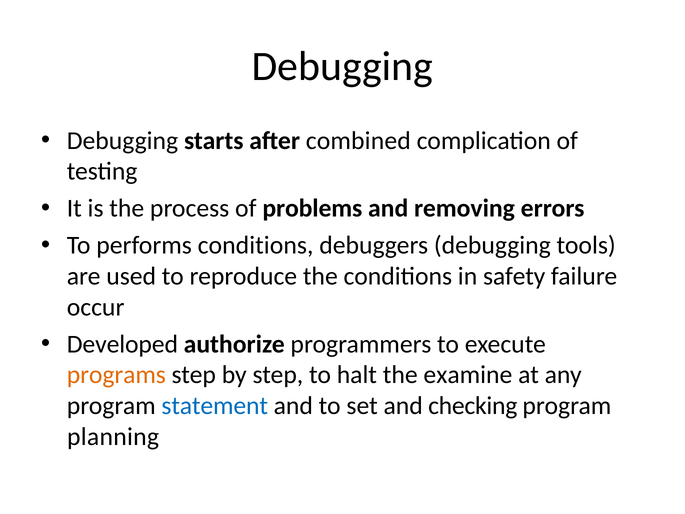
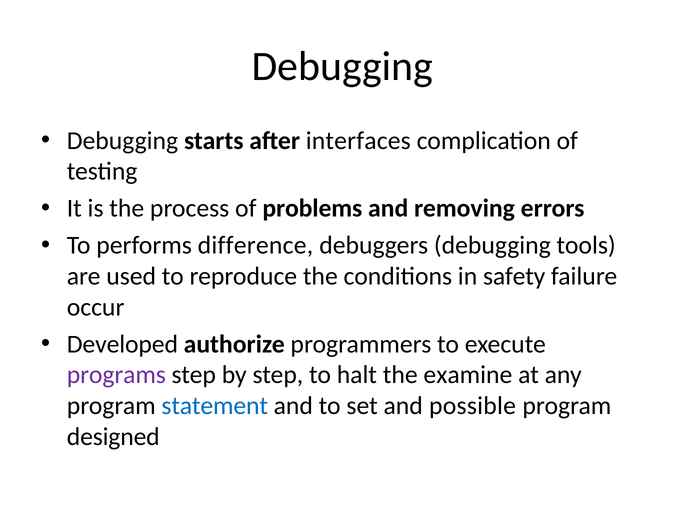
combined: combined -> interfaces (358, 141)
performs conditions: conditions -> difference (255, 245)
programs colour: orange -> purple (116, 375)
checking: checking -> possible (473, 406)
planning: planning -> designed (113, 436)
